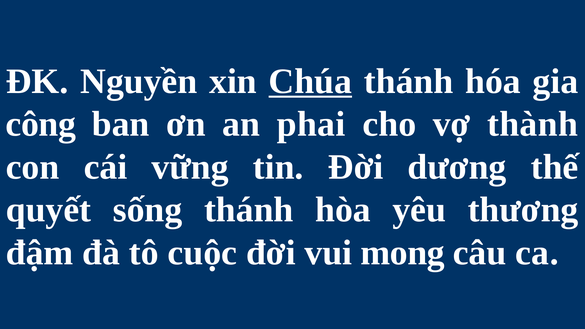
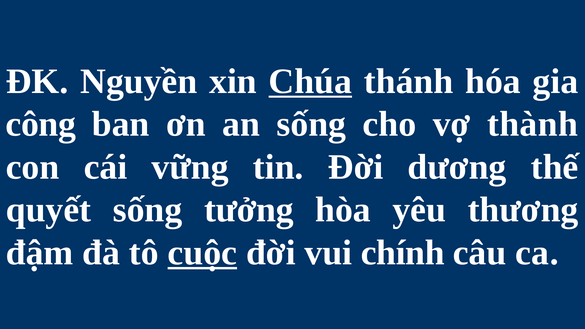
an phai: phai -> sống (311, 124)
sống thánh: thánh -> tưởng (249, 210)
cuộc underline: none -> present (202, 253)
mong: mong -> chính (403, 253)
